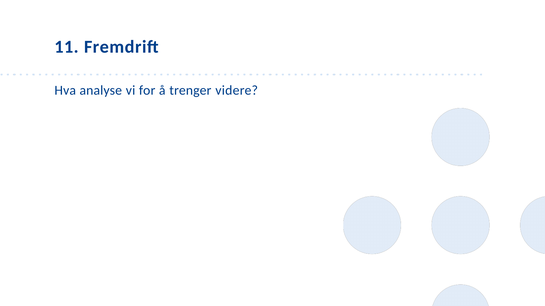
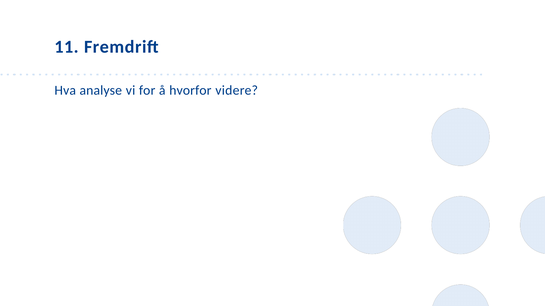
trenger: trenger -> hvorfor (190, 90)
